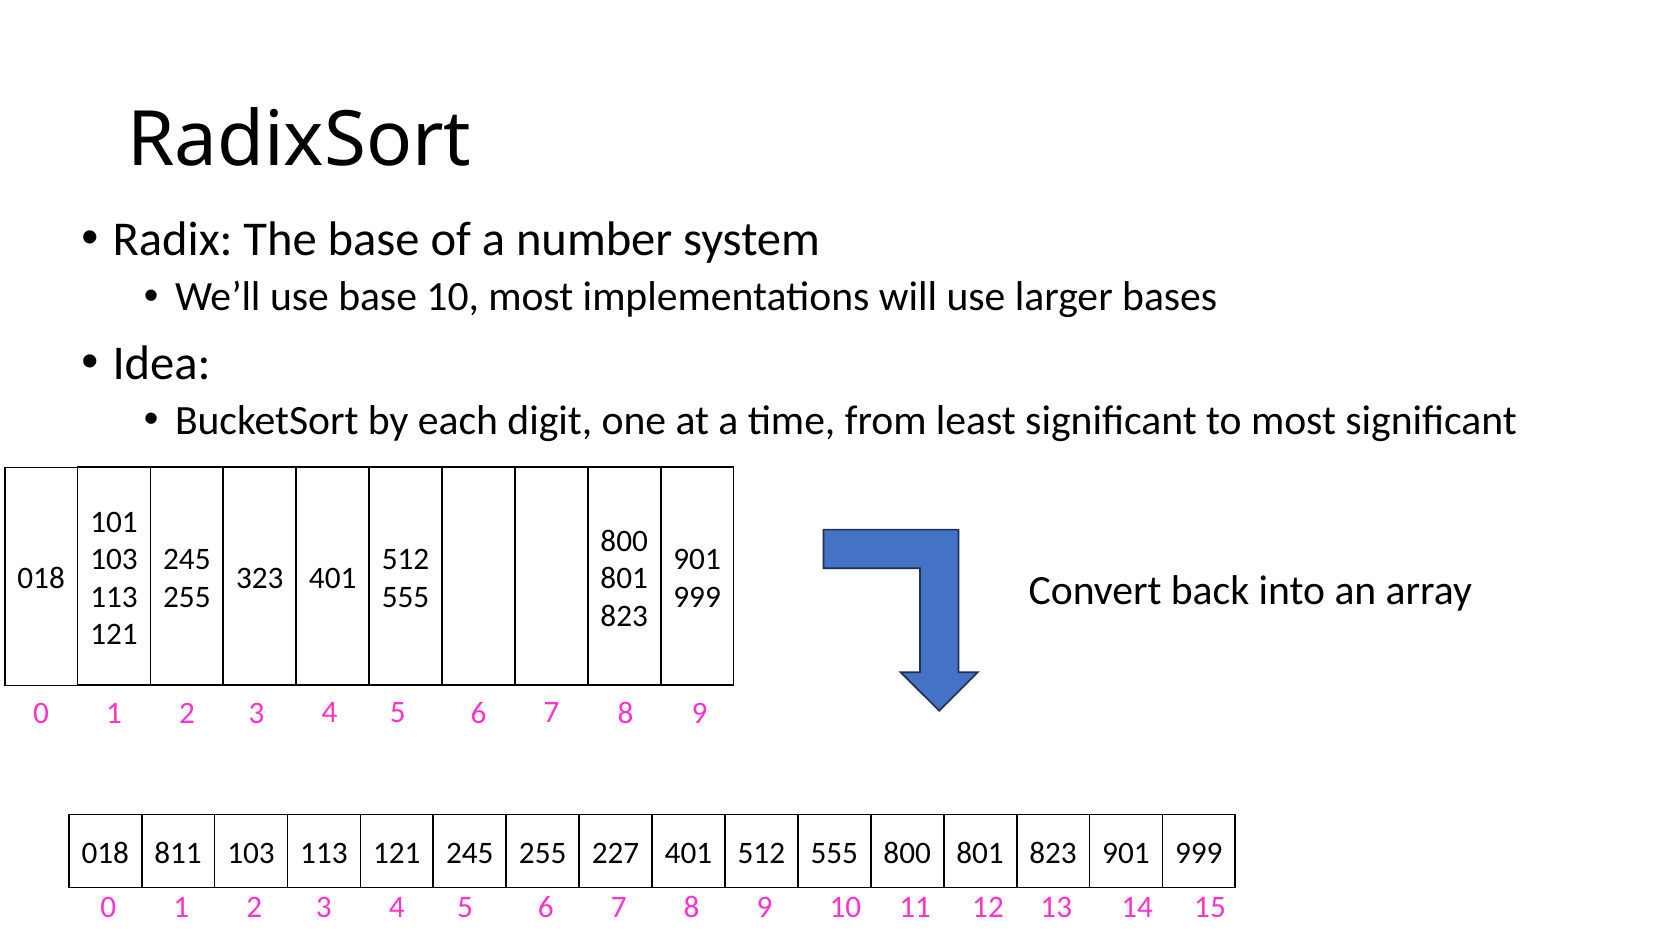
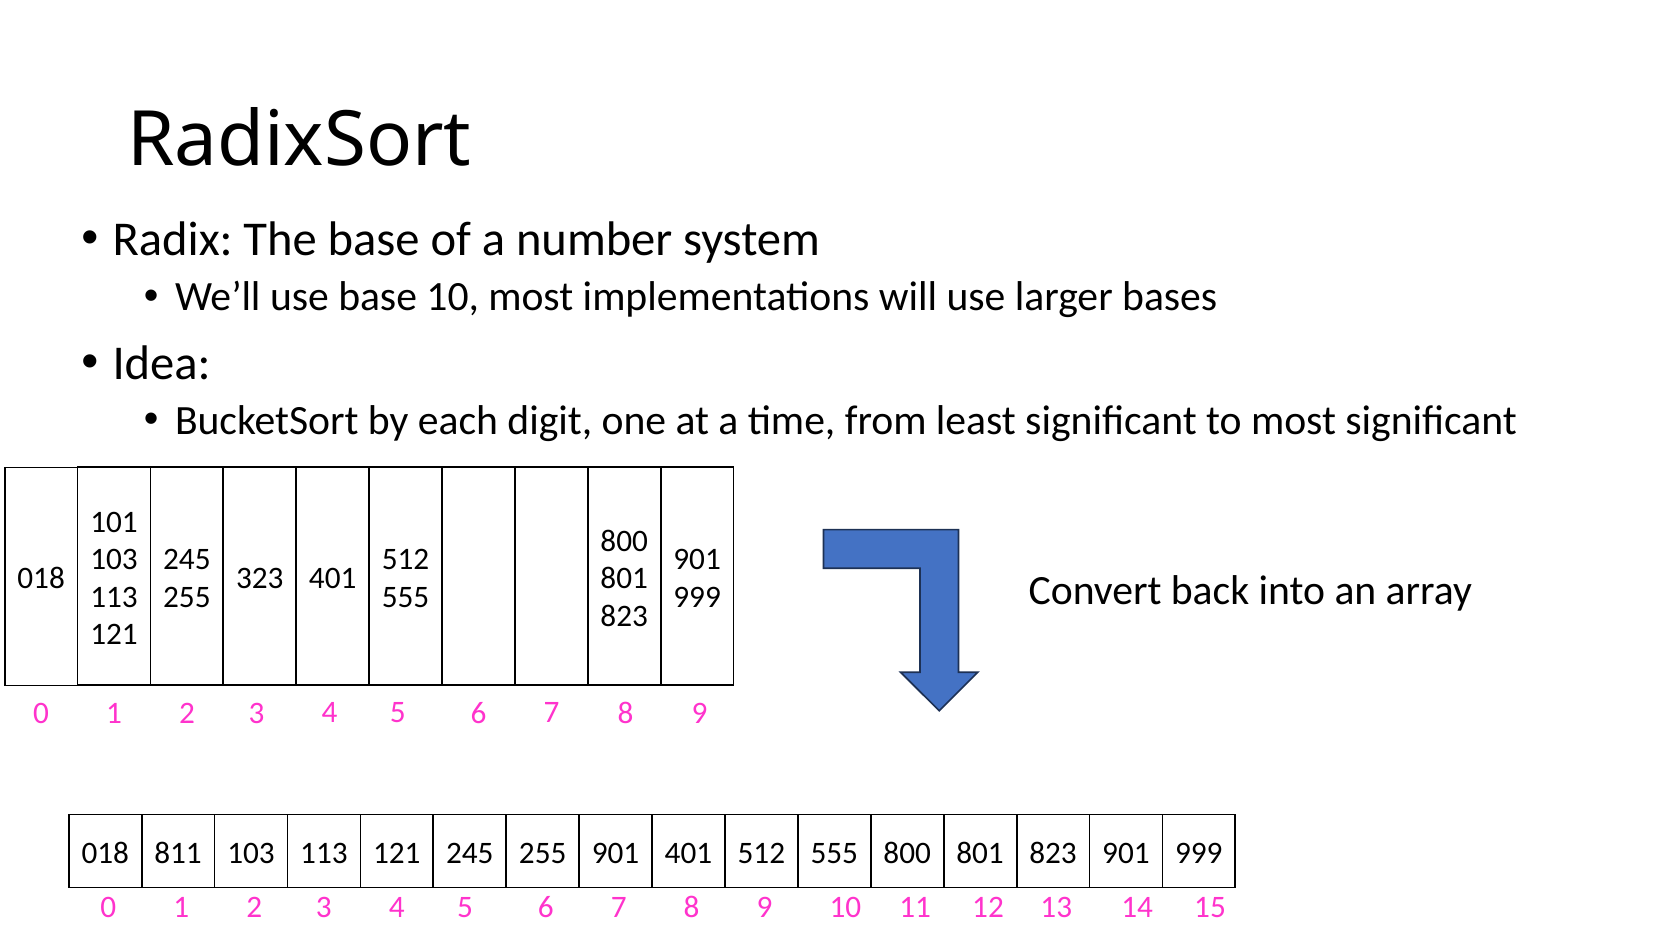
255 227: 227 -> 901 (616, 853)
